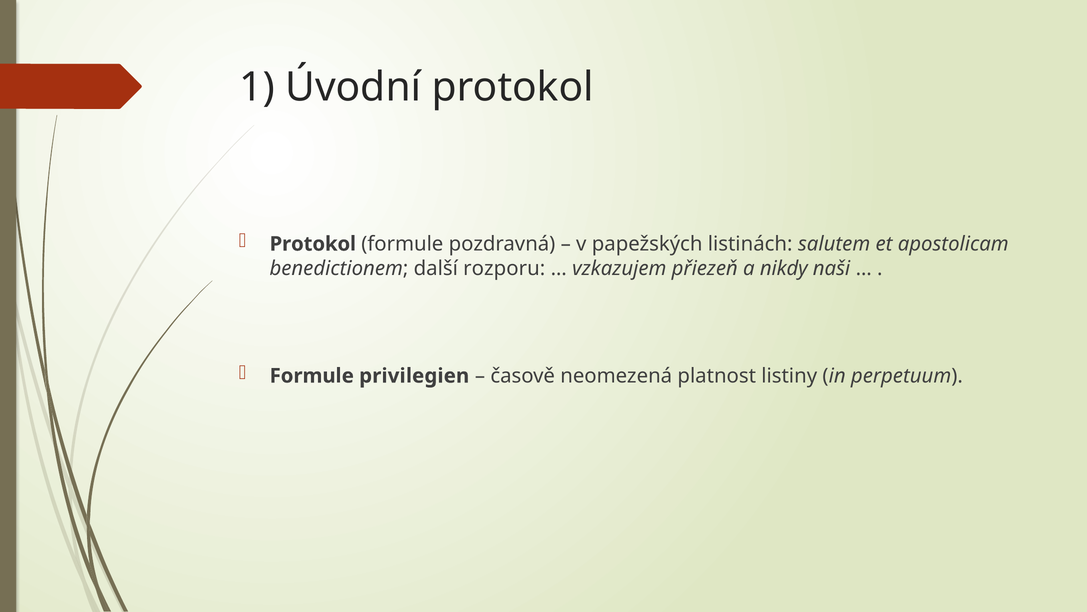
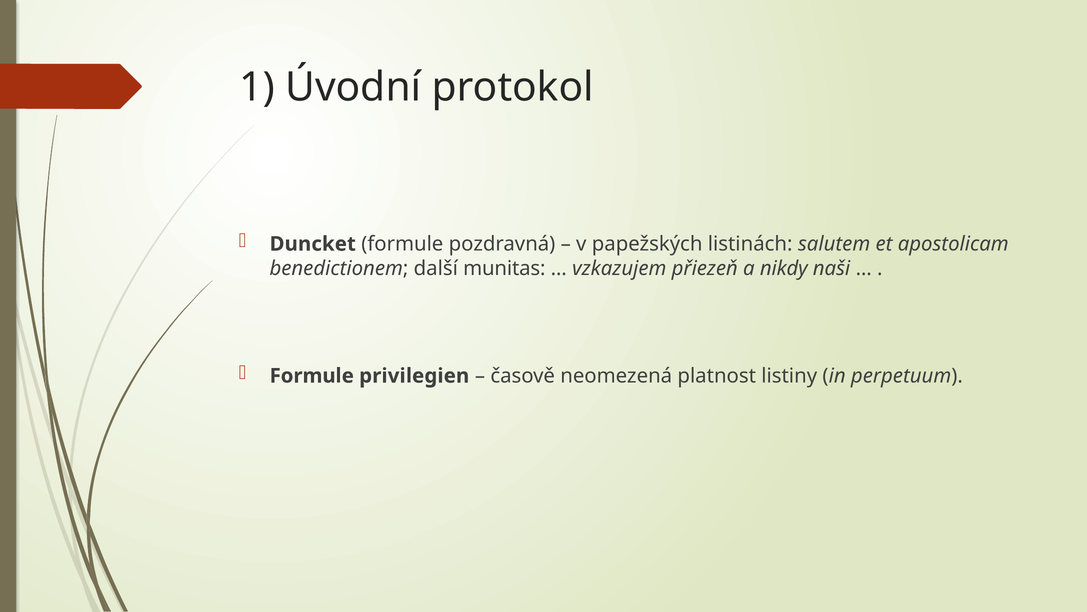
Protokol: Protokol -> Duncket (313, 244)
rozporu: rozporu -> munitas (504, 268)
